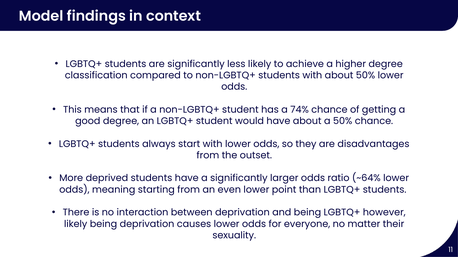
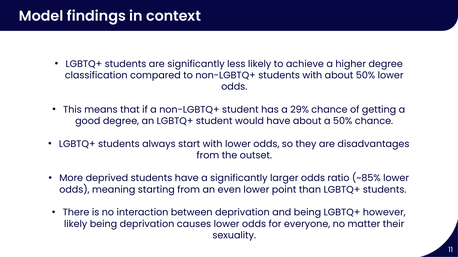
74%: 74% -> 29% (300, 110)
~64%: ~64% -> ~85% (366, 179)
